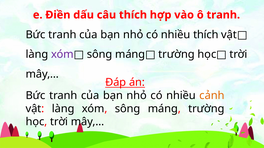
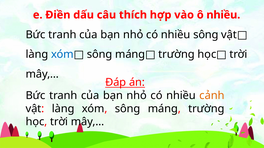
ô tranh: tranh -> nhiều (223, 15)
nhiều thích: thích -> sông (206, 35)
xóm colour: purple -> blue (62, 55)
